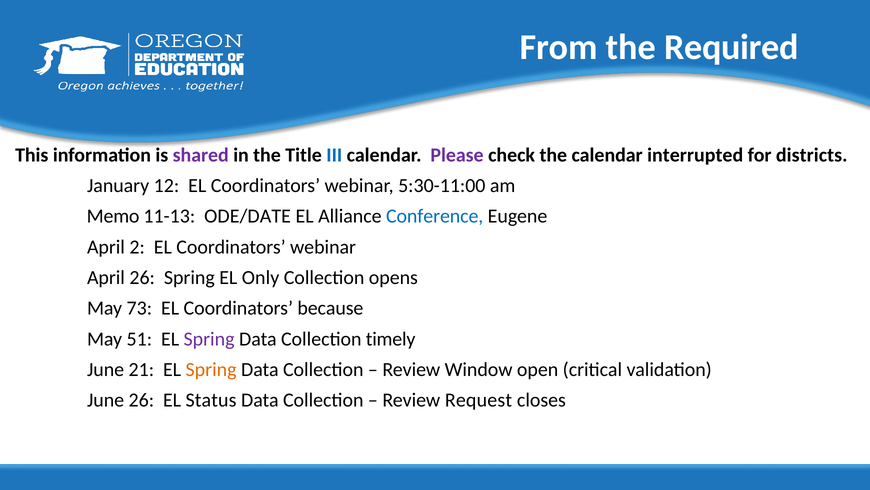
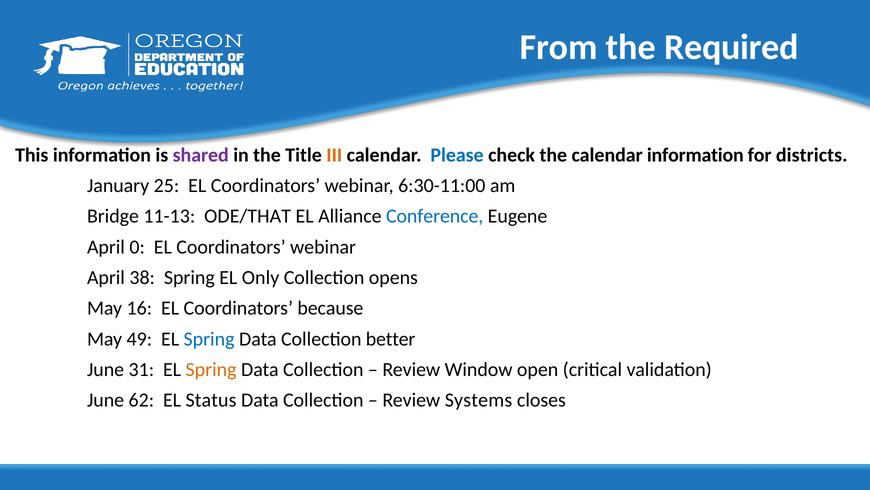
III colour: blue -> orange (334, 155)
Please colour: purple -> blue (457, 155)
calendar interrupted: interrupted -> information (695, 155)
12: 12 -> 25 (166, 186)
5:30-11:00: 5:30-11:00 -> 6:30-11:00 (442, 186)
Memo: Memo -> Bridge (113, 216)
ODE/DATE: ODE/DATE -> ODE/THAT (248, 216)
2: 2 -> 0 (137, 247)
April 26: 26 -> 38 (142, 277)
73: 73 -> 16 (139, 308)
51: 51 -> 49 (139, 338)
Spring colour: purple -> blue (209, 338)
timely: timely -> better (391, 338)
21: 21 -> 31 (141, 369)
June 26: 26 -> 62 (141, 400)
Request: Request -> Systems (478, 400)
